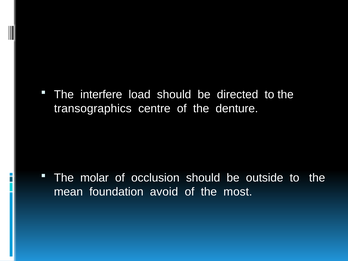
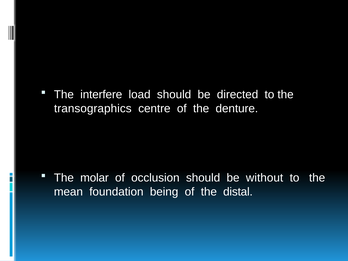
outside: outside -> without (265, 178)
avoid: avoid -> being (164, 192)
most: most -> distal (238, 192)
